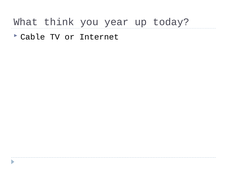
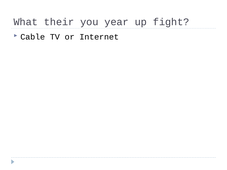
think: think -> their (59, 22)
today: today -> fight (171, 22)
